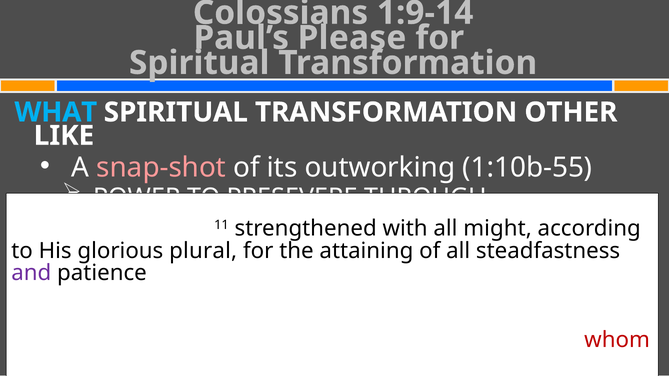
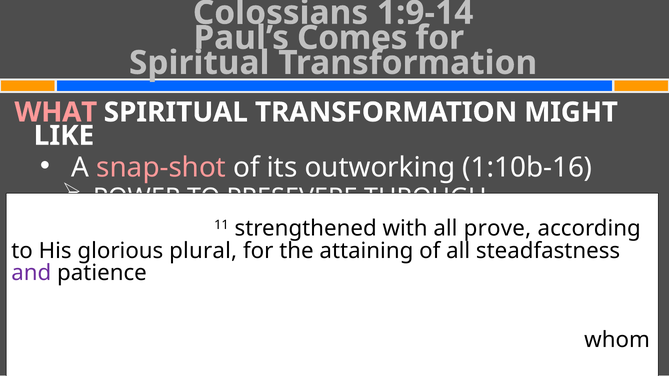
Please: Please -> Comes (352, 38)
WHAT colour: light blue -> pink (56, 112)
OTHER: OTHER -> MIGHT (571, 112)
1:10b-55: 1:10b-55 -> 1:10b-16 (527, 168)
might: might -> prove (497, 229)
whom colour: red -> black (617, 340)
